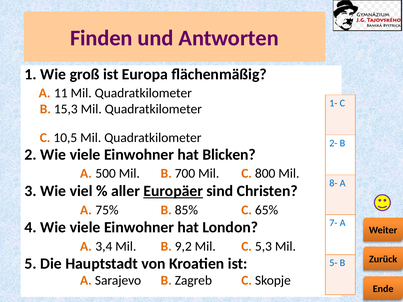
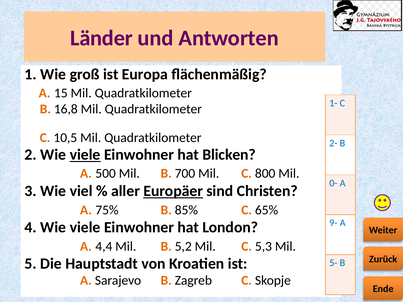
Finden: Finden -> Länder (101, 38)
11: 11 -> 15 (61, 93)
15,3: 15,3 -> 16,8 (66, 109)
viele underline: none -> present (85, 155)
8-: 8- -> 0- (333, 183)
7-: 7- -> 9- (333, 223)
3,4: 3,4 -> 4,4 (104, 247)
9,2: 9,2 -> 5,2 (183, 247)
